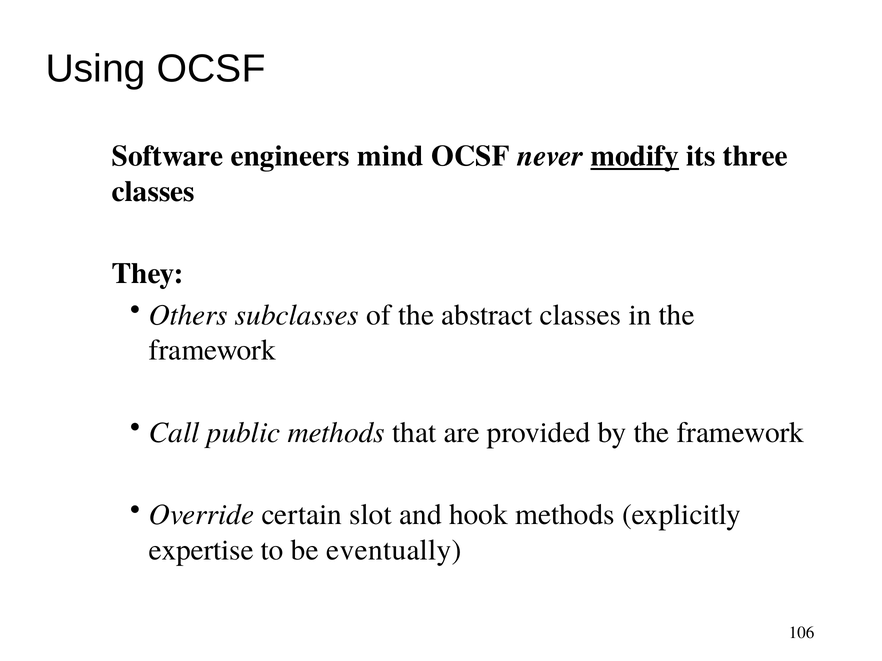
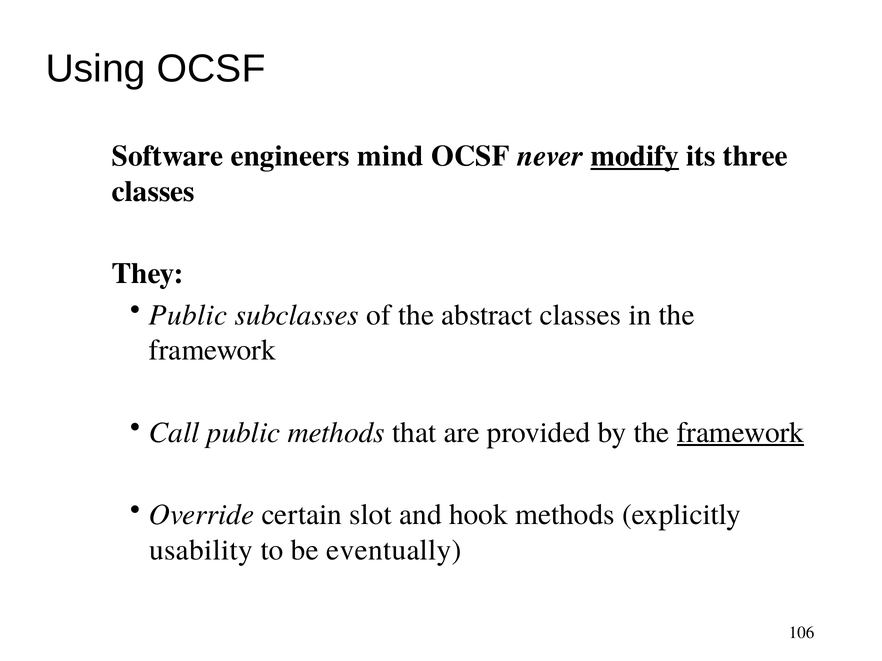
Others: Others -> Public (188, 315)
framework underline: none -> present (741, 433)
expertise: expertise -> usability (201, 550)
